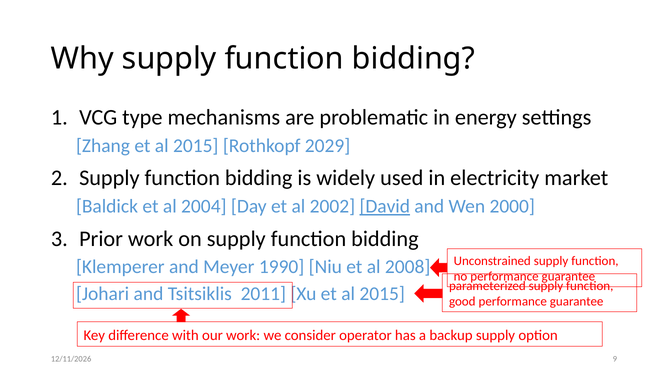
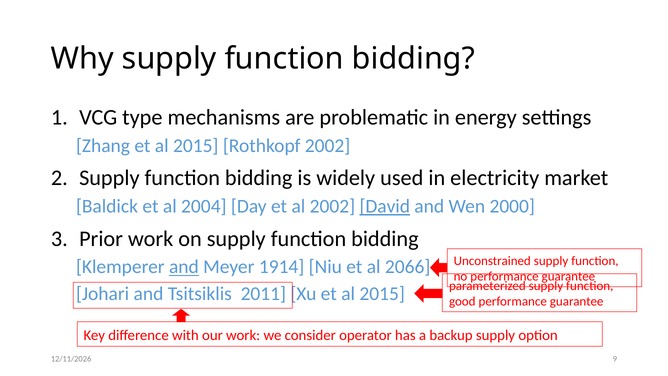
Rothkopf 2029: 2029 -> 2002 (328, 146)
and underline: none -> present (184, 267)
1990: 1990 -> 1914 (282, 267)
2008: 2008 -> 2066 (408, 267)
